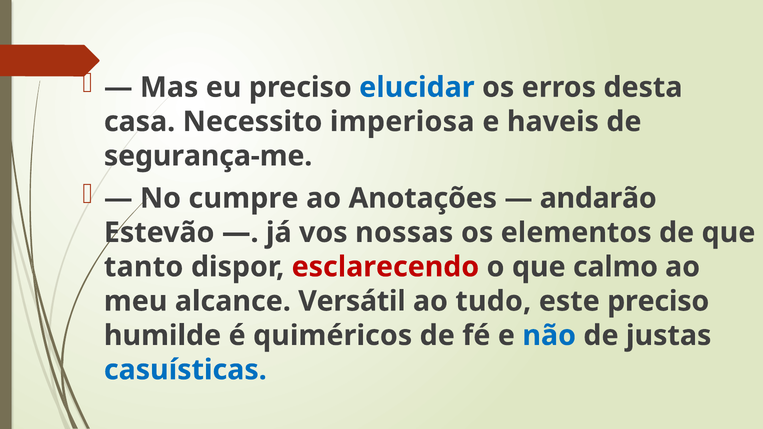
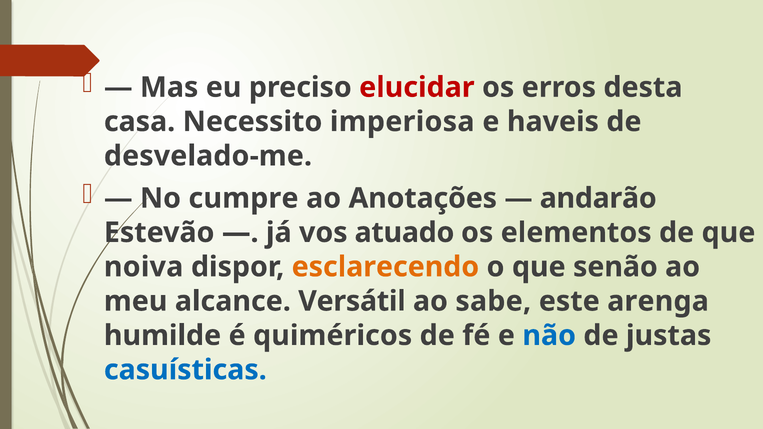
elucidar colour: blue -> red (417, 87)
segurança-me: segurança-me -> desvelado-me (208, 156)
nossas: nossas -> atuado (404, 233)
tanto: tanto -> noiva (144, 267)
esclarecendo colour: red -> orange (385, 267)
calmo: calmo -> senão (615, 267)
tudo: tudo -> sabe (493, 301)
este preciso: preciso -> arenga (658, 301)
